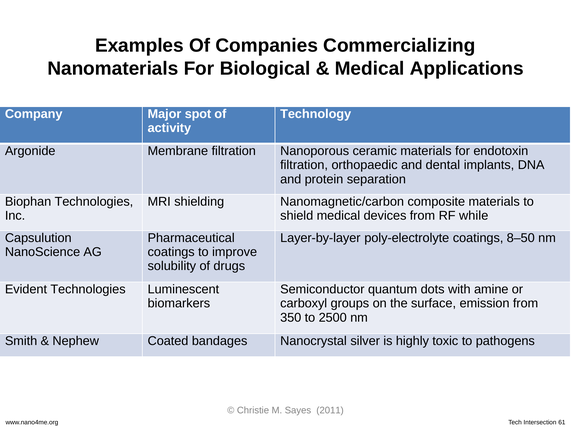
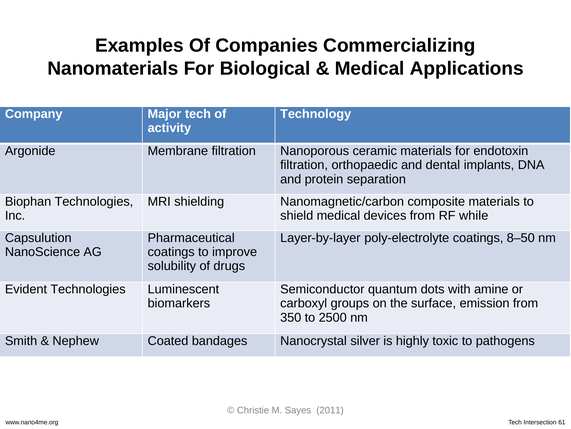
Major spot: spot -> tech (198, 114)
